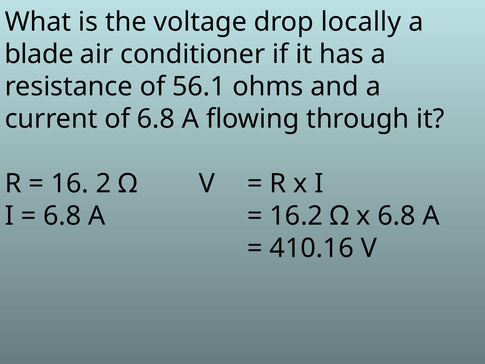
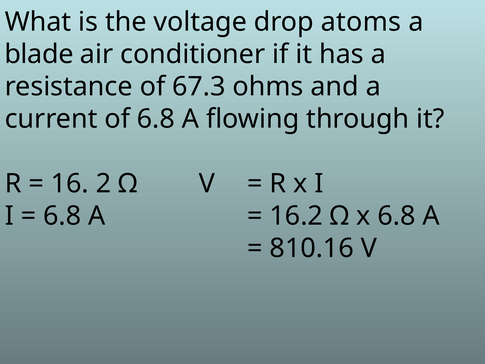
locally: locally -> atoms (361, 22)
56.1: 56.1 -> 67.3 (199, 86)
410.16: 410.16 -> 810.16 (312, 248)
